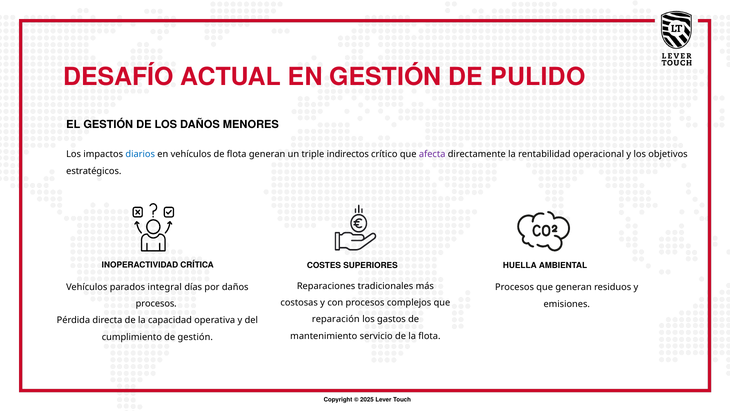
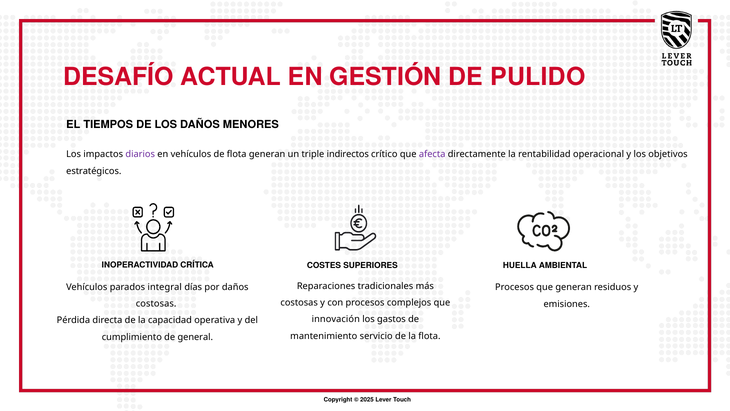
EL GESTIÓN: GESTIÓN -> TIEMPOS (108, 124)
diarios colour: blue -> purple (140, 154)
procesos: procesos -> costosas (156, 303)
reparación: reparación -> innovación (336, 319)
de gestión: gestión -> general (195, 337)
